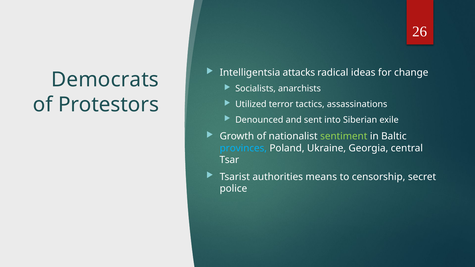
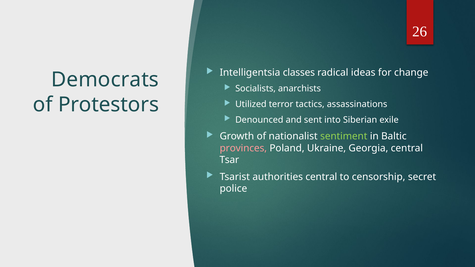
attacks: attacks -> classes (299, 73)
provinces colour: light blue -> pink (243, 148)
authorities means: means -> central (321, 177)
